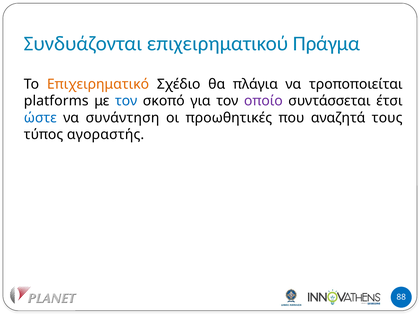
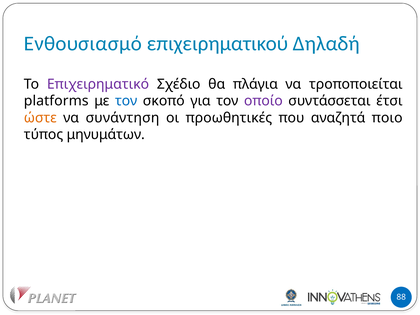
Συνδυάζονται: Συνδυάζονται -> Ενθουσιασμό (83, 44)
Πράγμα: Πράγμα -> Δηλαδή (326, 44)
Επιχειρηματικό colour: orange -> purple (98, 84)
ώστε colour: blue -> orange (40, 118)
τους: τους -> ποιο (387, 118)
αγοραστής: αγοραστής -> μηνυμάτων (106, 135)
